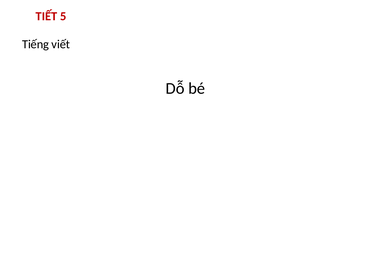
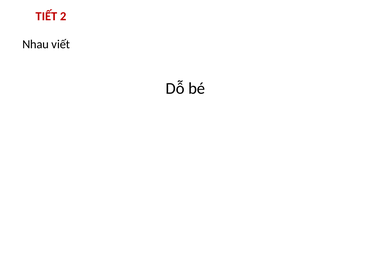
5: 5 -> 2 (63, 16)
Tiếng: Tiếng -> Nhau (36, 44)
